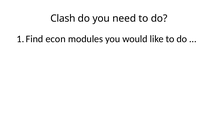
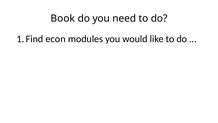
Clash: Clash -> Book (63, 18)
